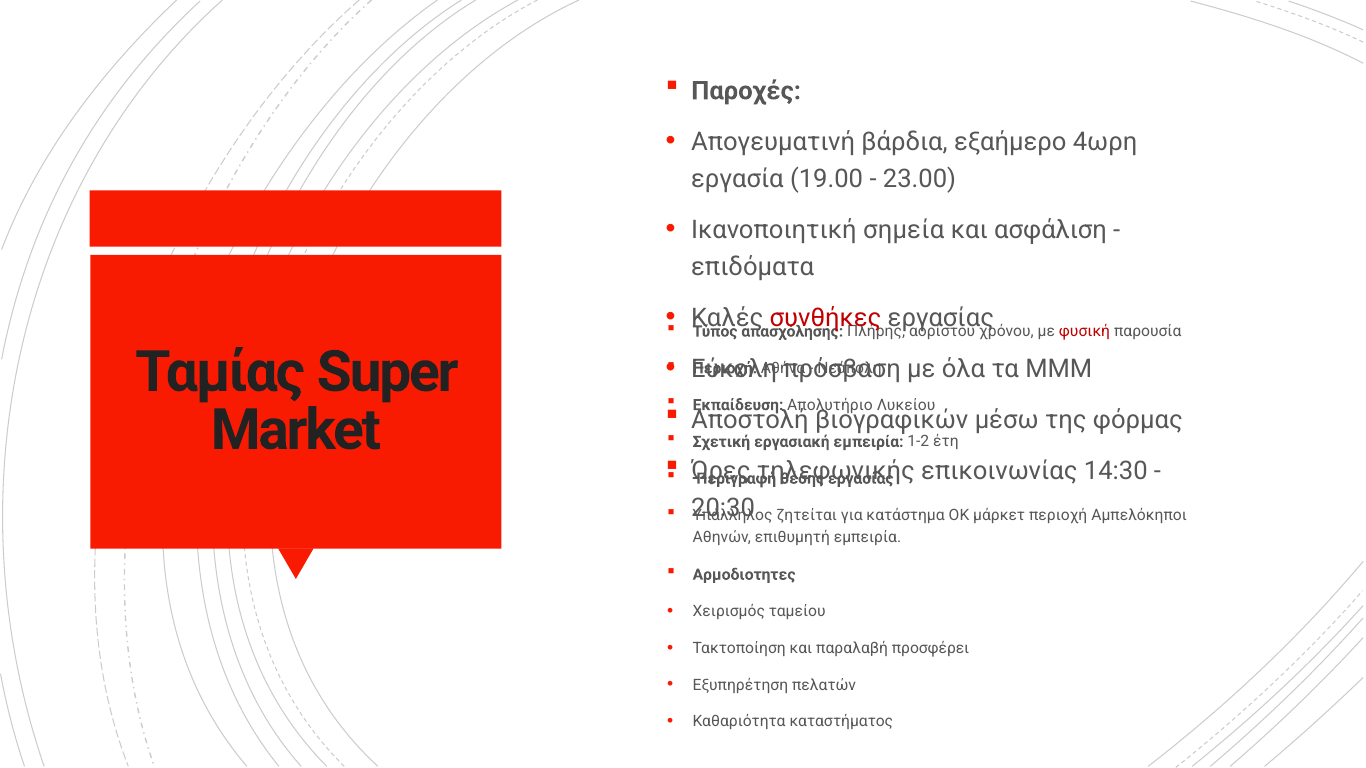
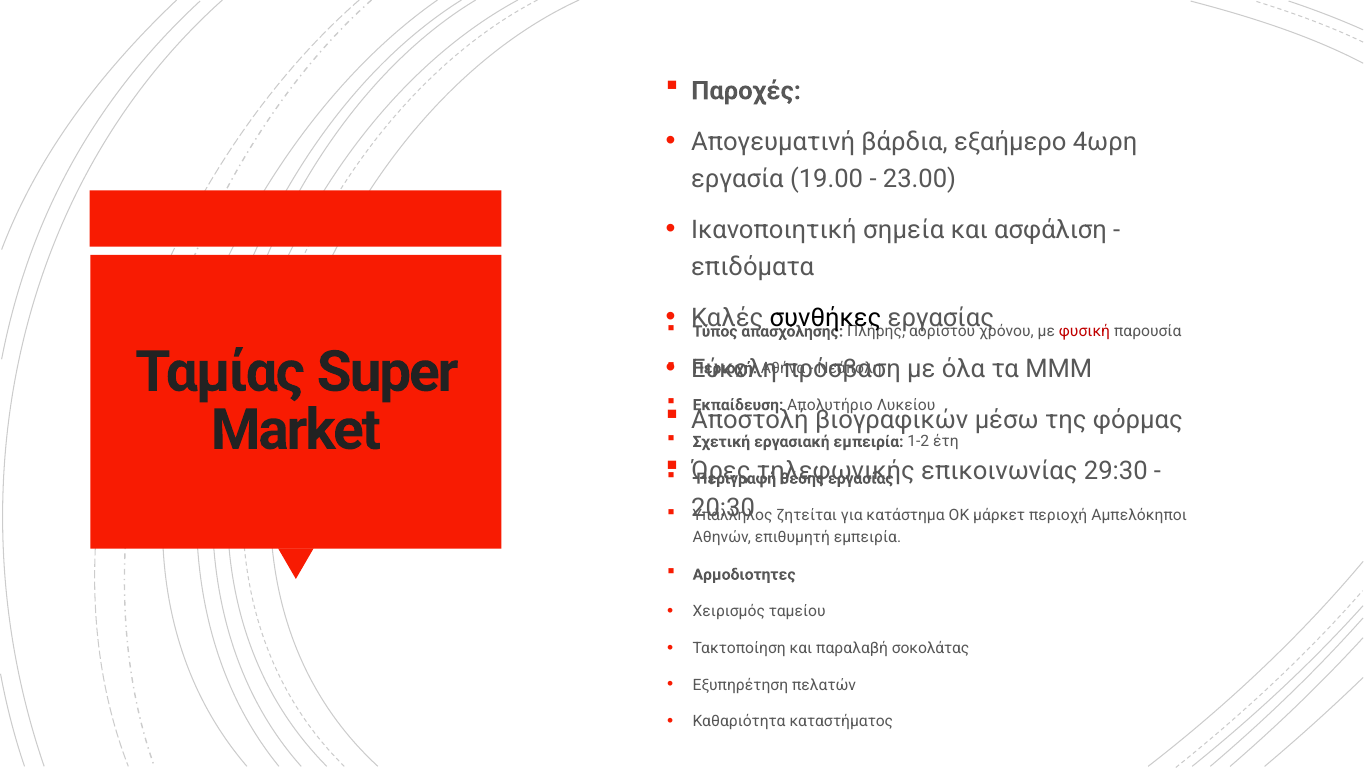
συνθήκες colour: red -> black (826, 318)
14:30: 14:30 -> 29:30 (1116, 471)
προσφέρει: προσφέρει -> σοκολάτας (931, 648)
